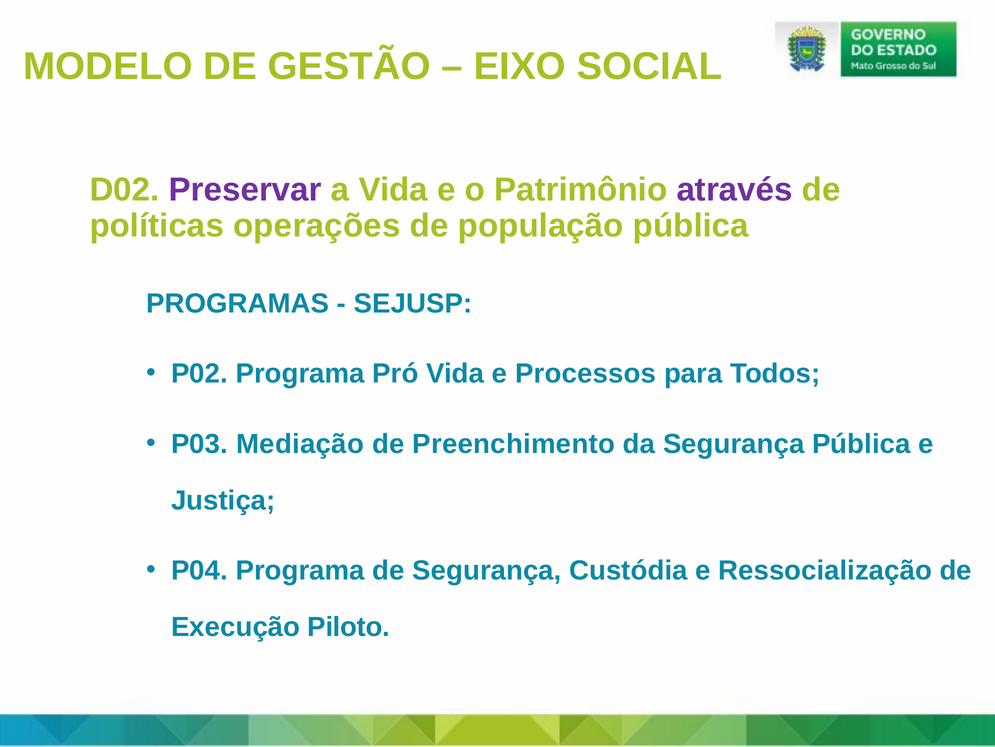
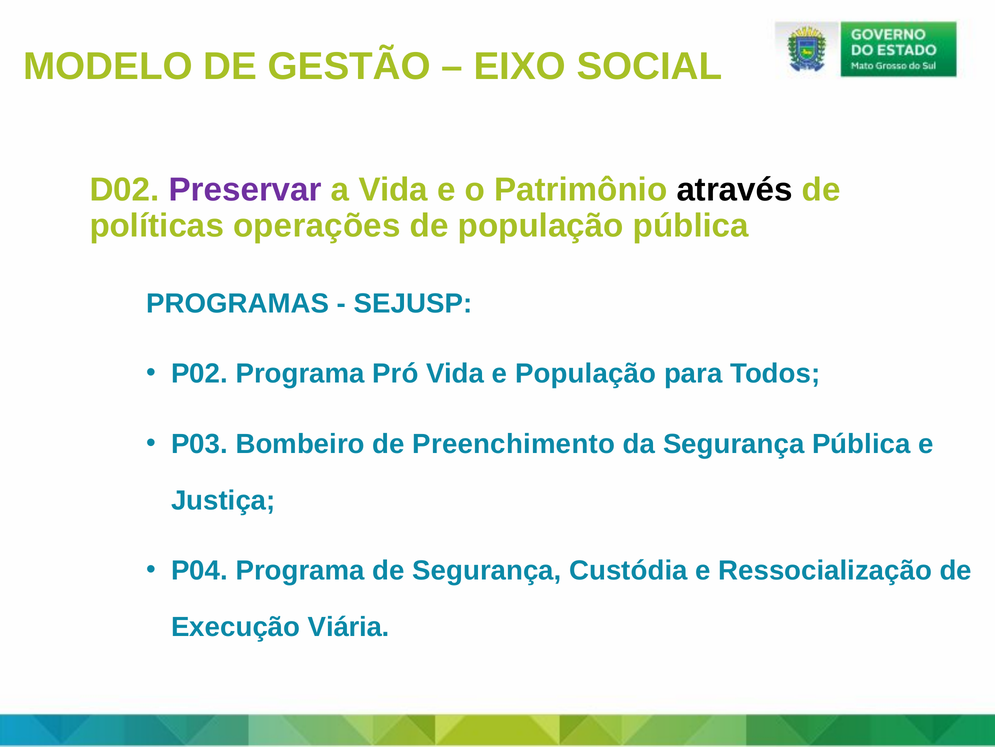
através colour: purple -> black (735, 190)
e Processos: Processos -> População (586, 373)
Mediação: Mediação -> Bombeiro (300, 444)
Piloto: Piloto -> Viária (349, 627)
